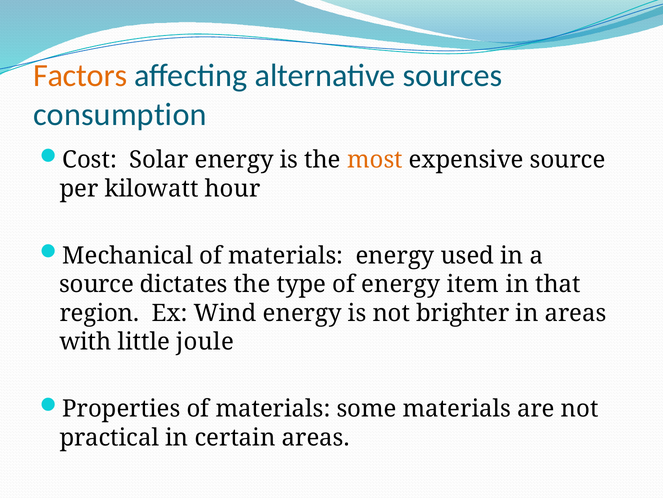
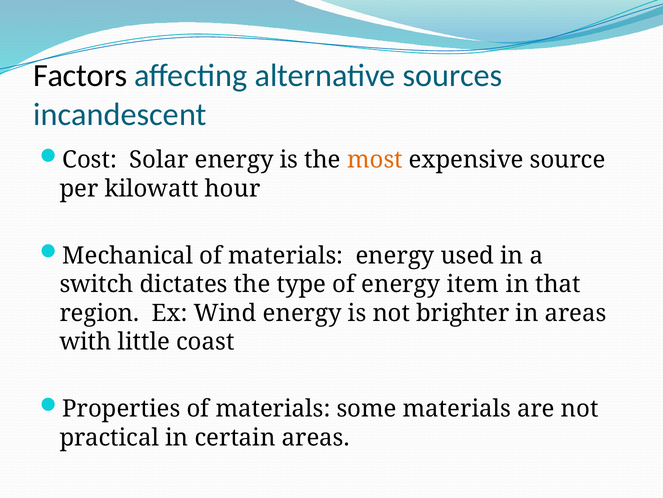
Factors colour: orange -> black (80, 75)
consumption: consumption -> incandescent (120, 115)
source: source -> switch (97, 284)
joule: joule -> coast (205, 341)
